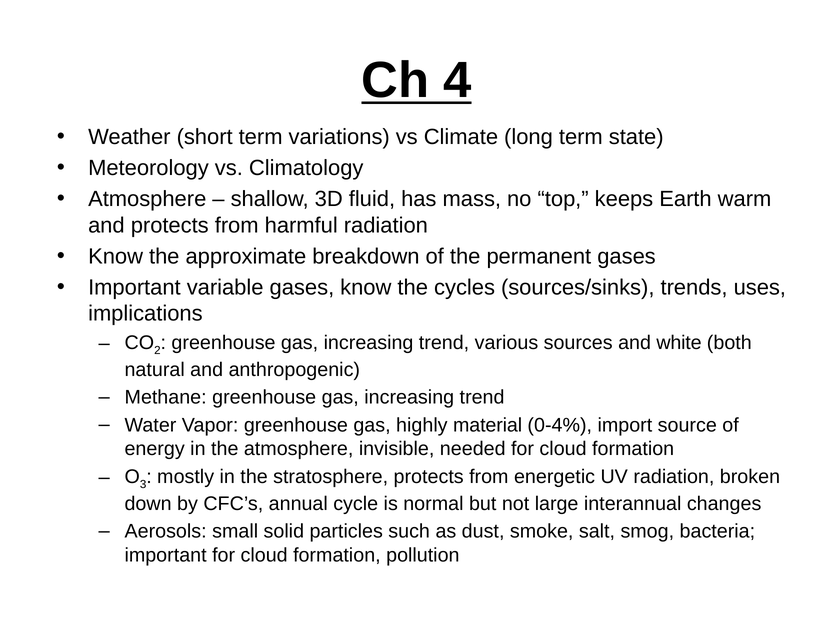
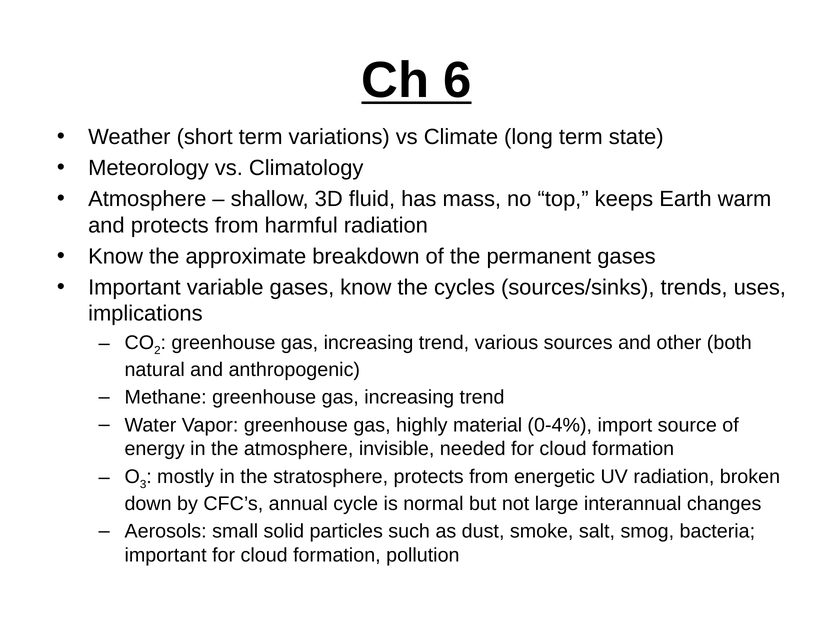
4: 4 -> 6 (457, 81)
white: white -> other (679, 343)
